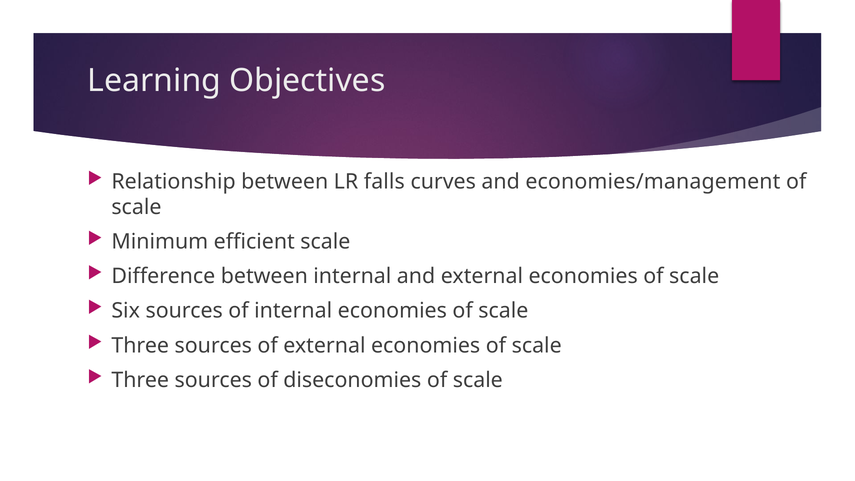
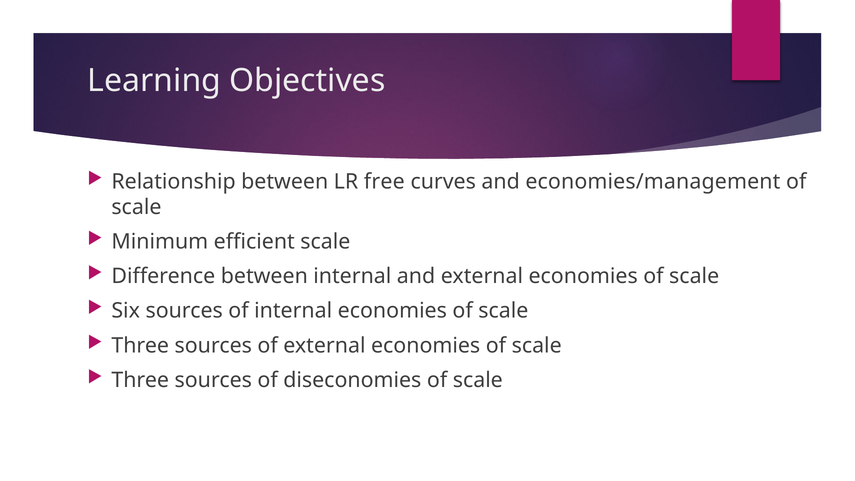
falls: falls -> free (384, 182)
